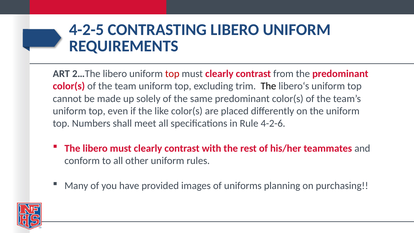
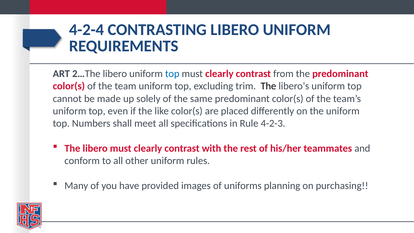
4-2-5: 4-2-5 -> 4-2-4 (86, 30)
top colour: red -> blue (172, 74)
4-2-6: 4-2-6 -> 4-2-3 (273, 123)
